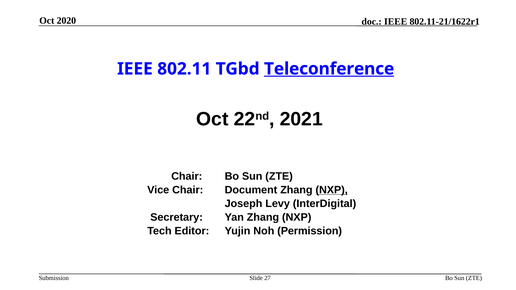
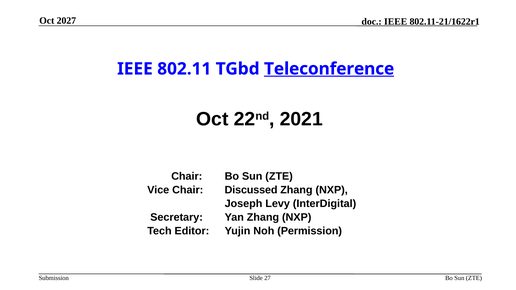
2020: 2020 -> 2027 (66, 21)
Document: Document -> Discussed (251, 190)
NXP underline: present -> none (332, 190)
